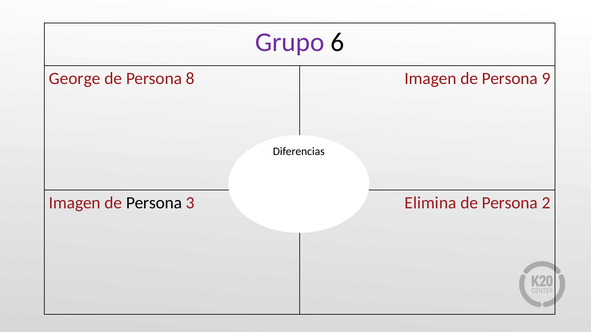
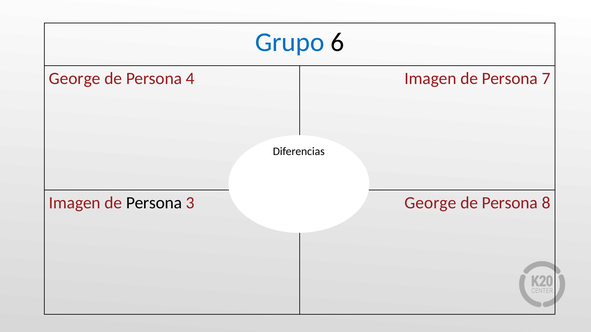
Grupo colour: purple -> blue (290, 42)
8: 8 -> 4 (190, 79)
9: 9 -> 7 (546, 79)
3 Elimina: Elimina -> George (430, 203)
2: 2 -> 8 (546, 203)
